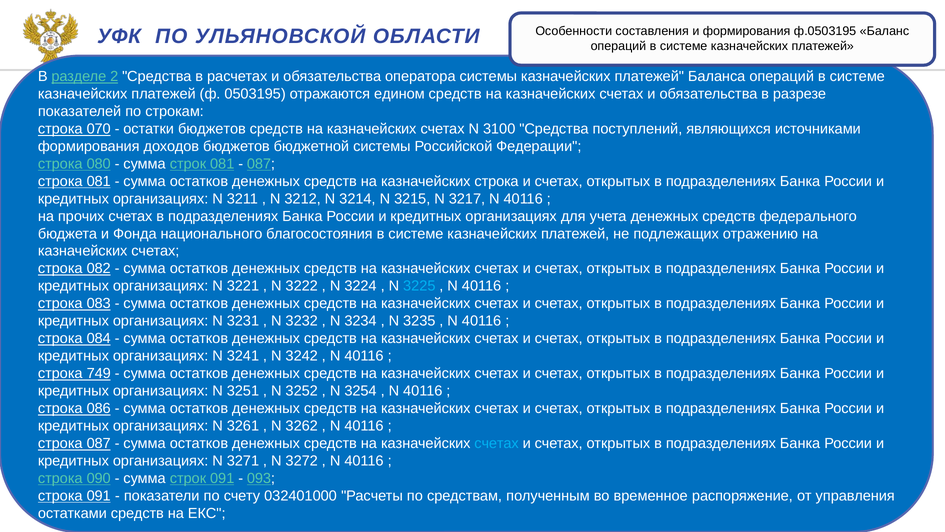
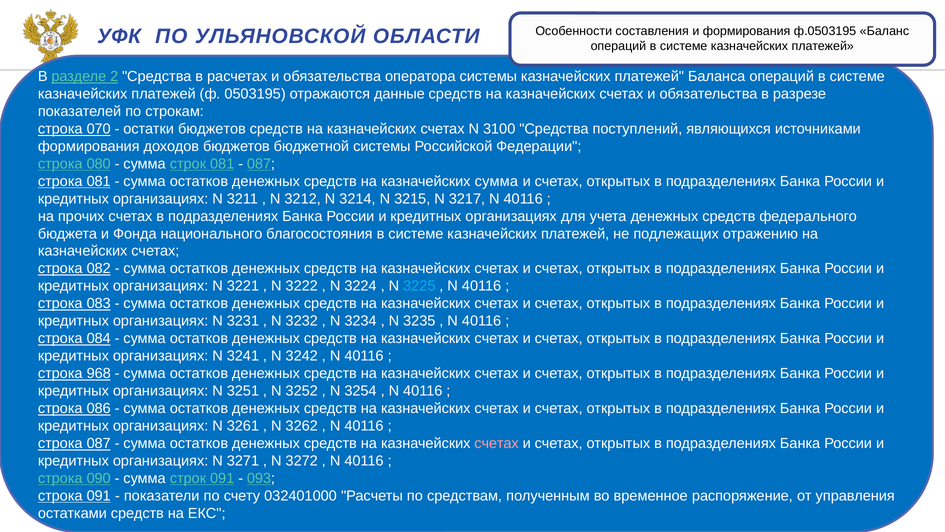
едином: едином -> данные (399, 94)
казначейских строка: строка -> сумма (496, 181)
749: 749 -> 968 (99, 373)
счетах colour: light blue -> pink (497, 443)
